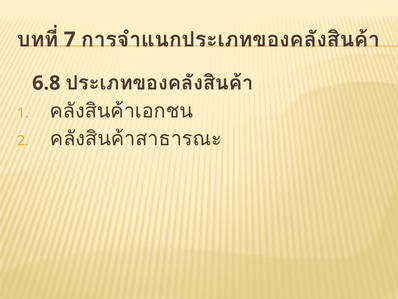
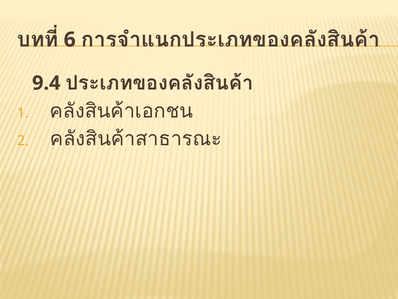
7: 7 -> 6 (70, 40)
6.8: 6.8 -> 9.4 (46, 83)
